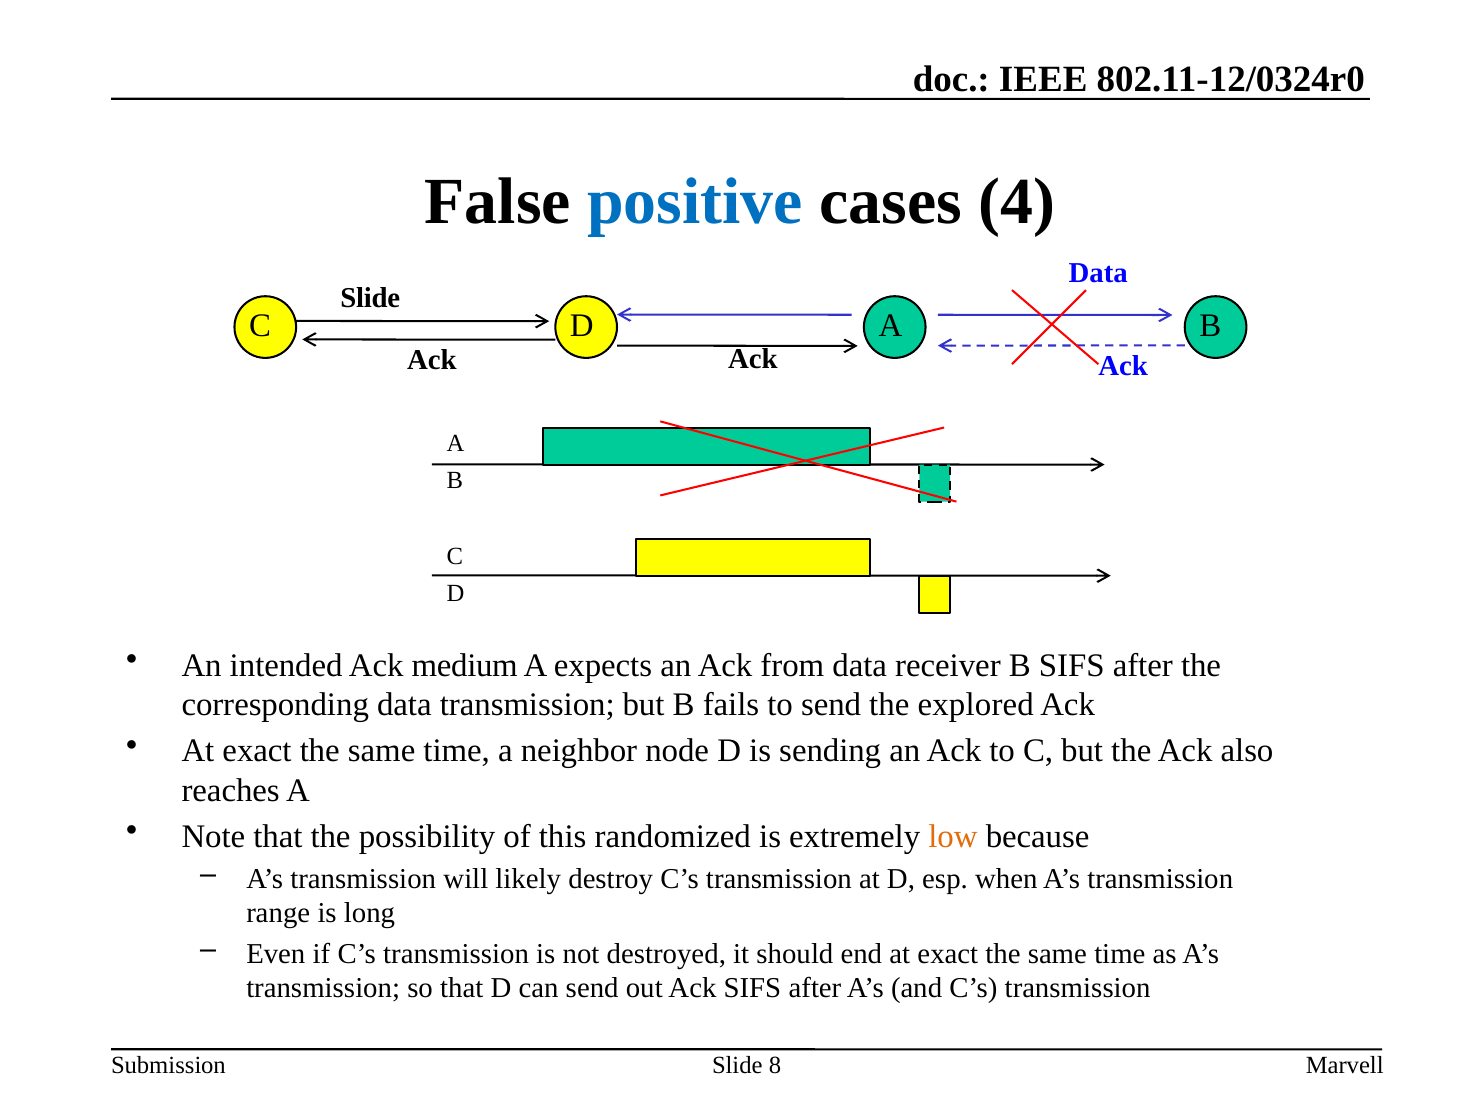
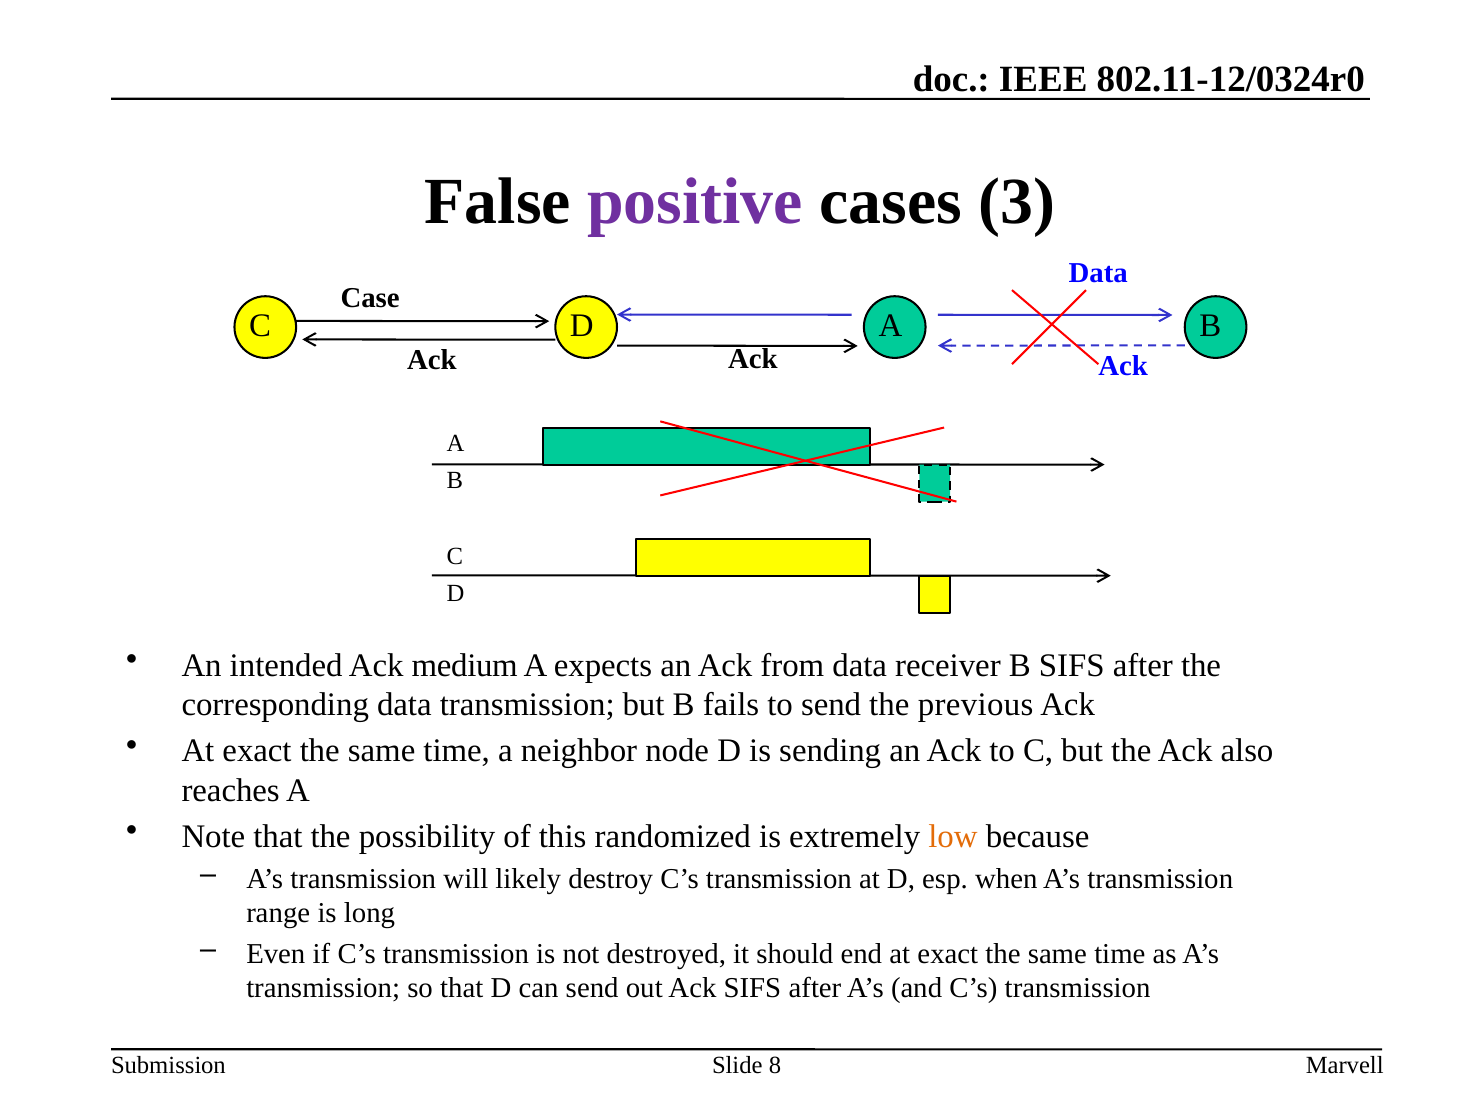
positive colour: blue -> purple (695, 202)
4: 4 -> 3 (1017, 202)
Slide: Slide -> Case (370, 298)
explored: explored -> previous (976, 705)
